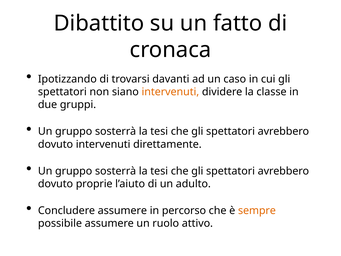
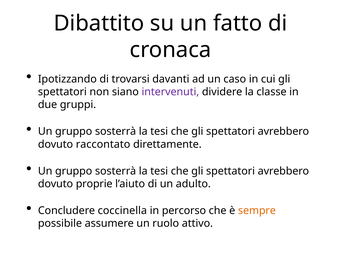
intervenuti colour: orange -> purple (170, 92)
dovuto intervenuti: intervenuti -> raccontato (103, 144)
Concludere assumere: assumere -> coccinella (122, 210)
